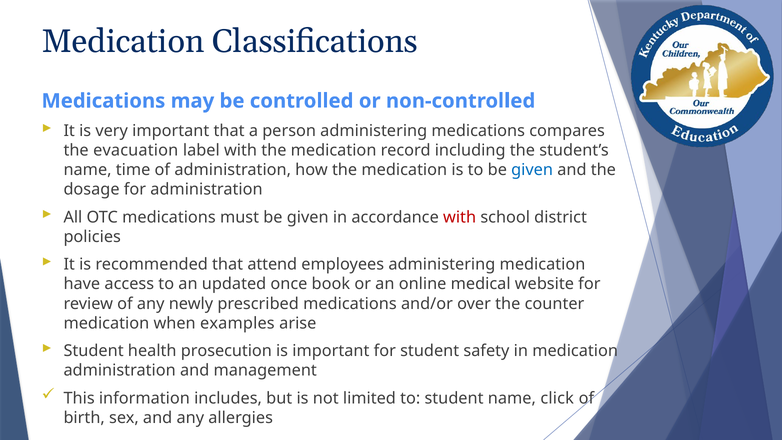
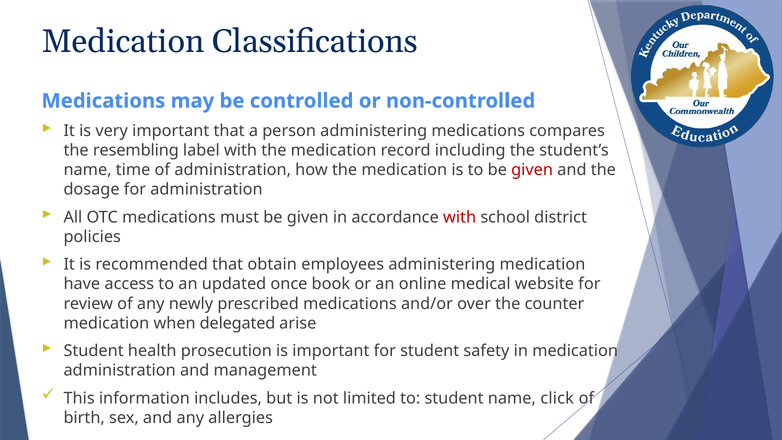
evacuation: evacuation -> resembling (136, 150)
given colour: blue -> red (532, 170)
attend: attend -> obtain (272, 264)
examples: examples -> delegated (238, 323)
